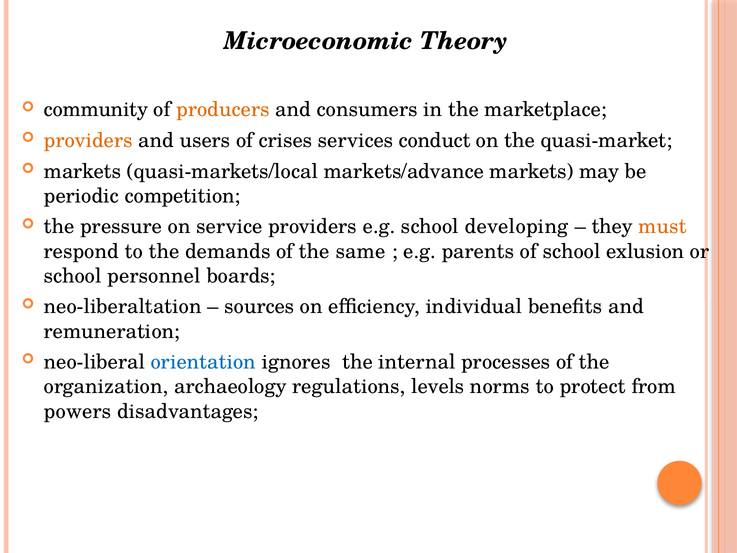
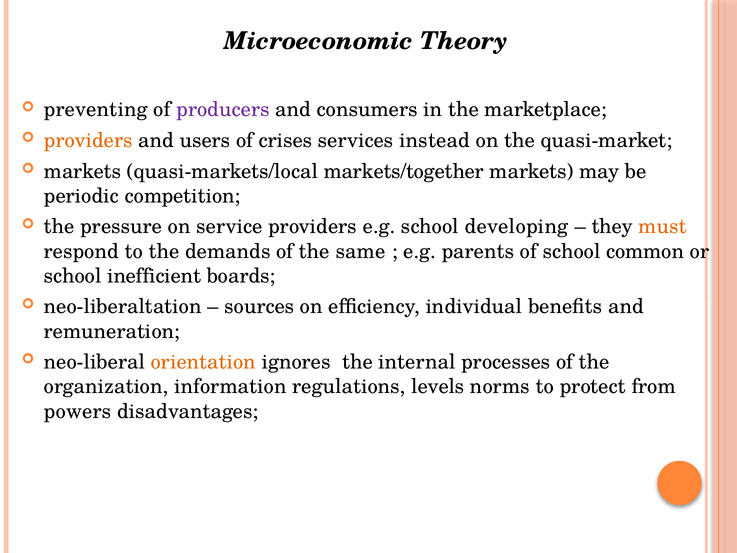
community: community -> preventing (96, 110)
producers colour: orange -> purple (223, 110)
conduct: conduct -> instead (435, 140)
markets/advance: markets/advance -> markets/together (404, 171)
exlusion: exlusion -> common (645, 251)
personnel: personnel -> inefficient (154, 276)
orientation colour: blue -> orange (203, 362)
archaeology: archaeology -> information (230, 386)
